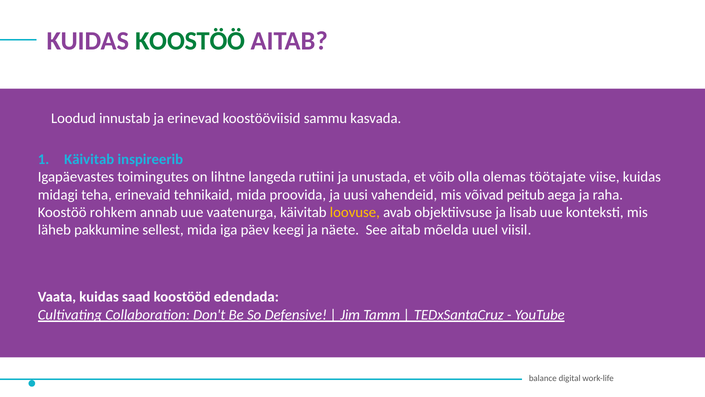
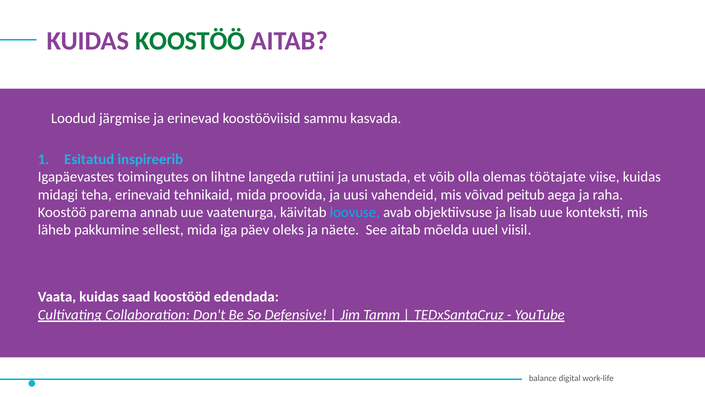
innustab: innustab -> järgmise (125, 118)
Käivitab: Käivitab -> Esitatud (89, 159)
rohkem: rohkem -> parema (113, 212)
loovuse colour: yellow -> light blue (355, 212)
keegi: keegi -> oleks (288, 230)
